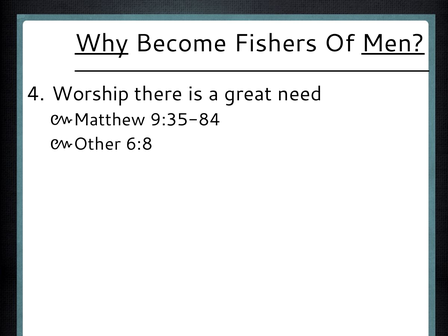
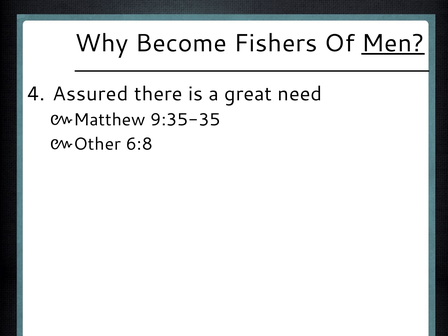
Why underline: present -> none (102, 43)
Worship: Worship -> Assured (90, 94)
9:35-84: 9:35-84 -> 9:35-35 (185, 120)
